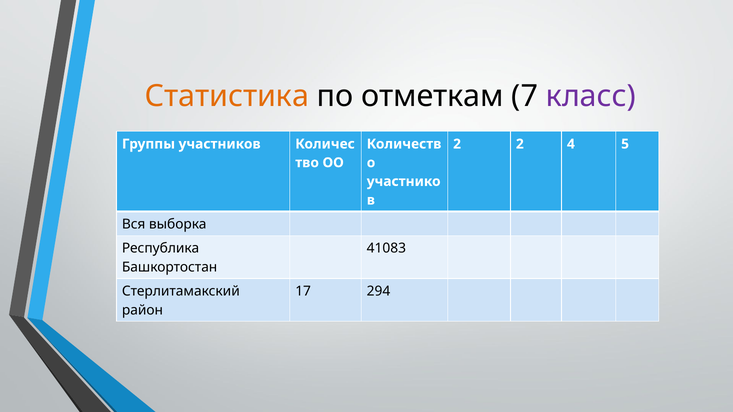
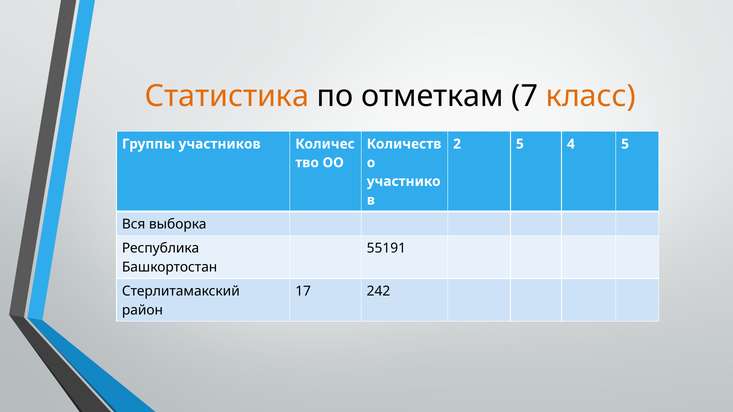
класс colour: purple -> orange (591, 96)
2: 2 -> 5 (520, 144)
41083: 41083 -> 55191 (386, 249)
294: 294 -> 242 (379, 292)
